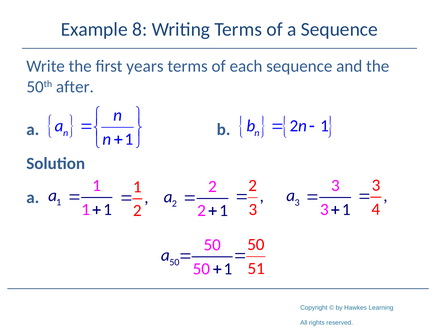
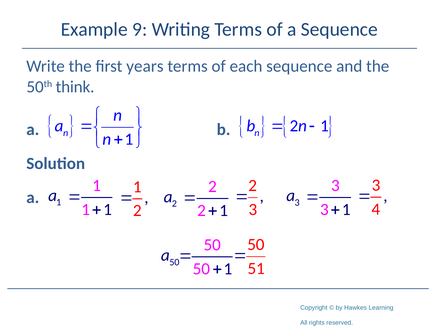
8: 8 -> 9 (140, 30)
after: after -> think (75, 87)
